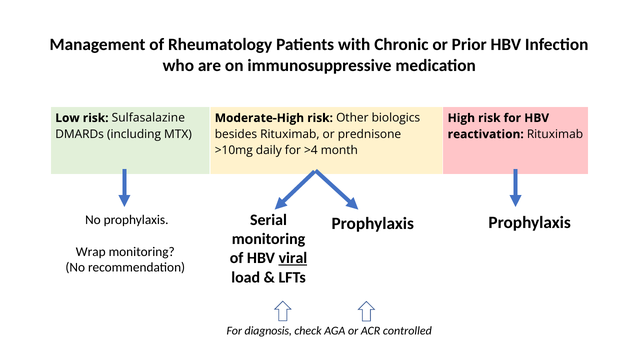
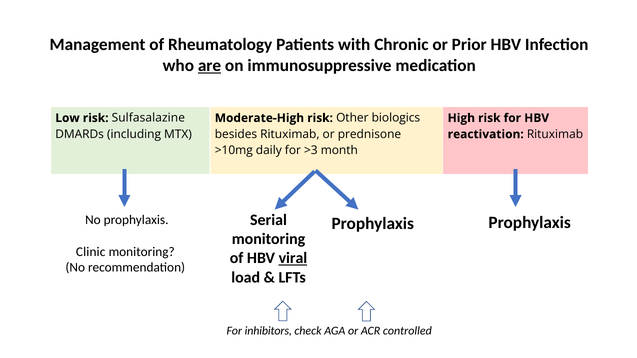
are underline: none -> present (210, 66)
>4: >4 -> >3 (311, 151)
Wrap: Wrap -> Clinic (91, 252)
diagnosis: diagnosis -> inhibitors (268, 331)
